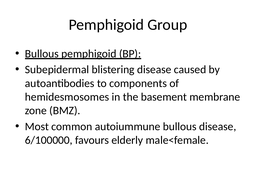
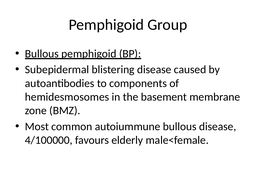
6/100000: 6/100000 -> 4/100000 (49, 140)
